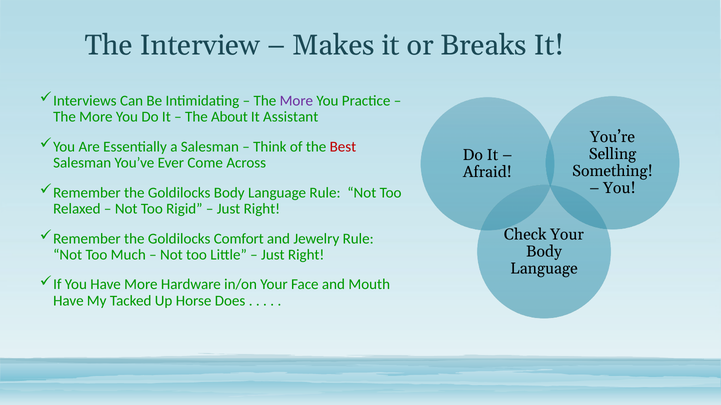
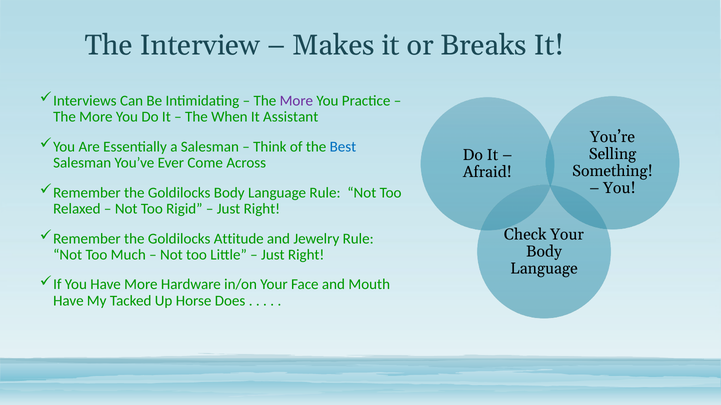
About: About -> When (229, 117)
Best colour: red -> blue (343, 147)
Comfort: Comfort -> Attitude (239, 239)
